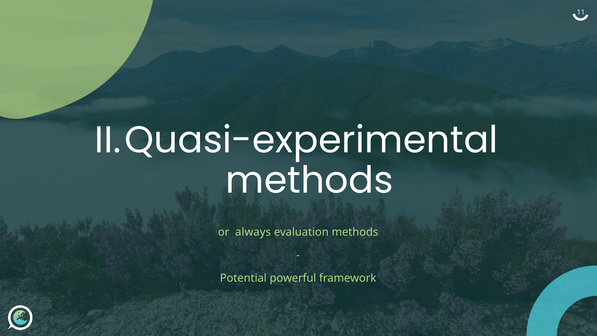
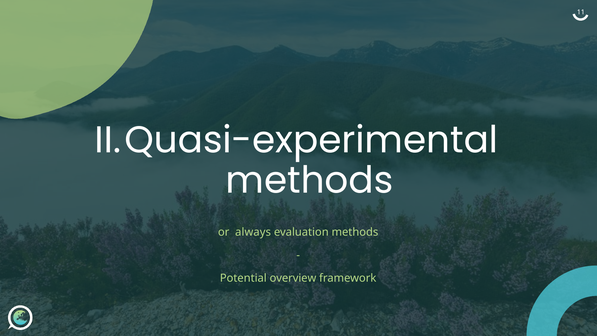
powerful: powerful -> overview (293, 278)
